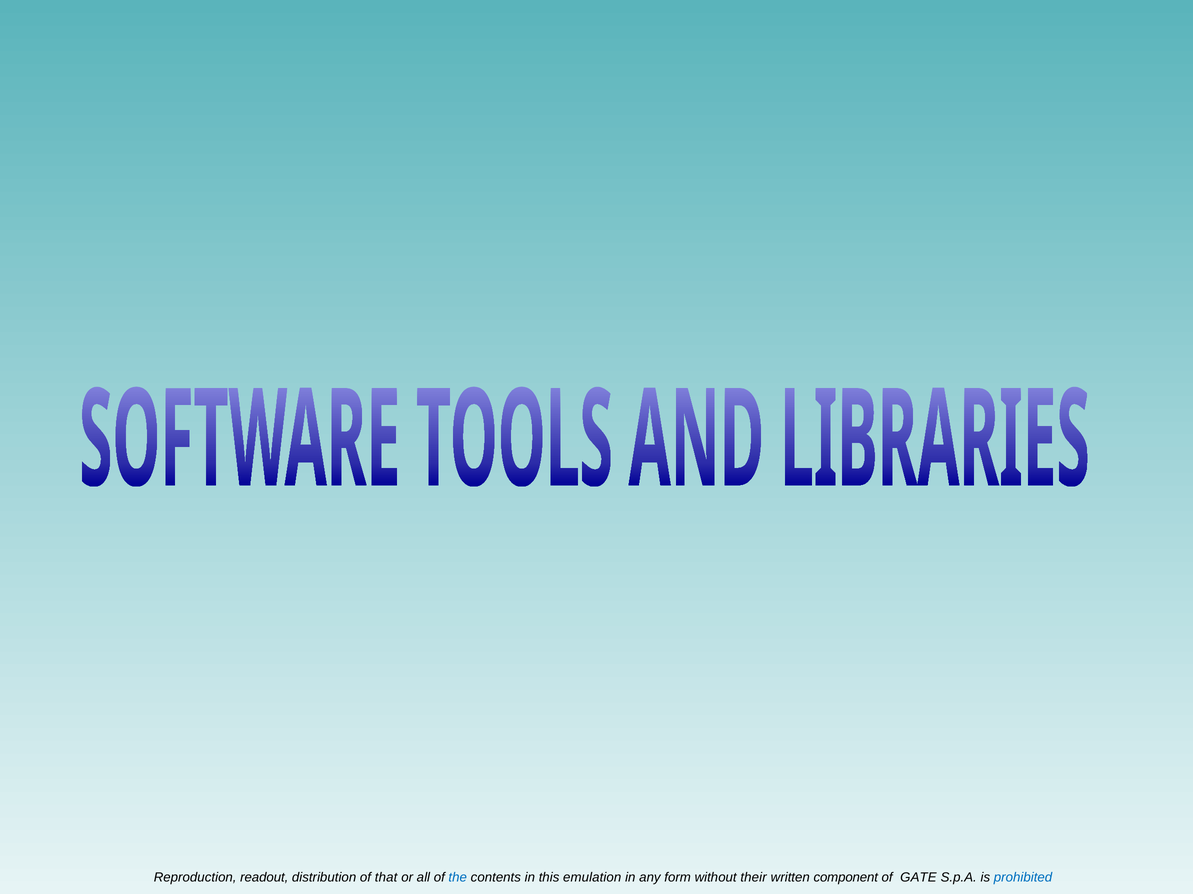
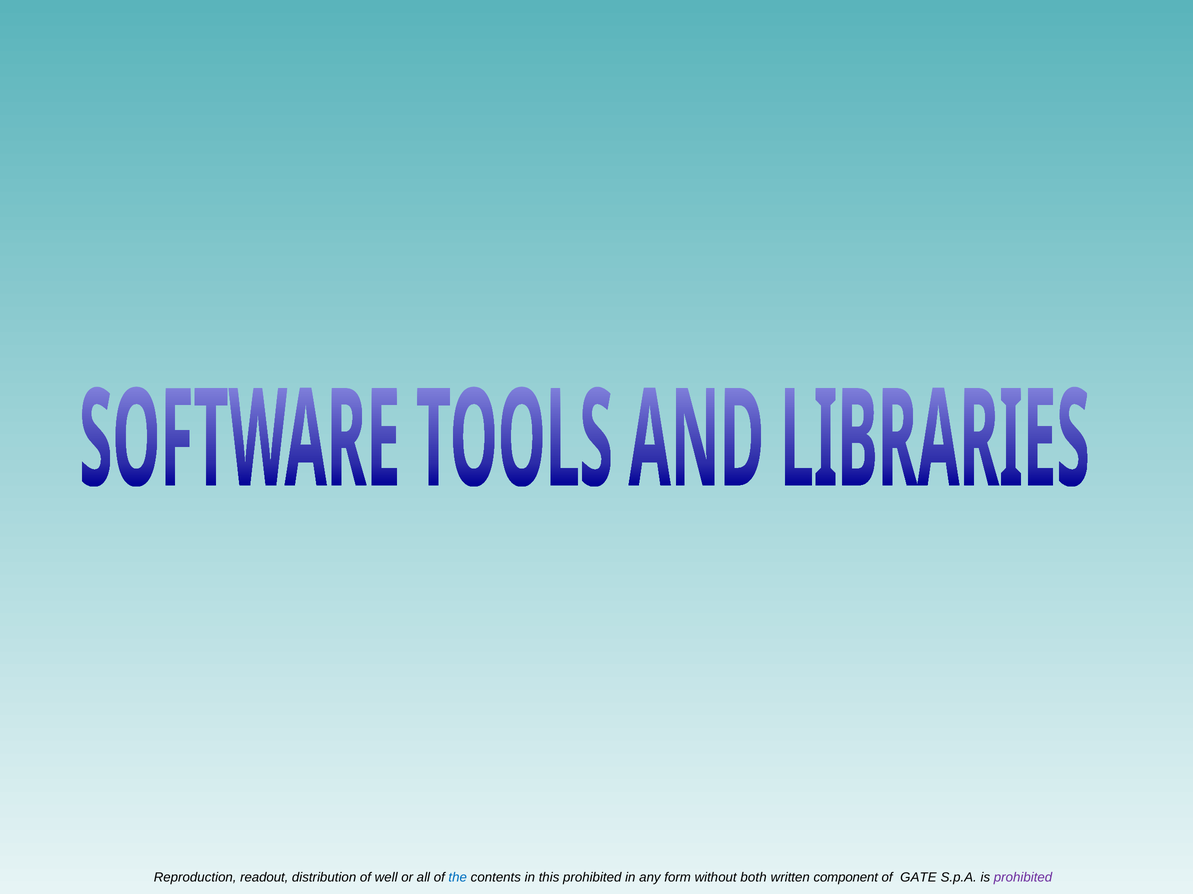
that: that -> well (386, 878)
this emulation: emulation -> prohibited (592, 878)
their: their -> both (754, 878)
prohibited colour: blue -> purple (1023, 878)
